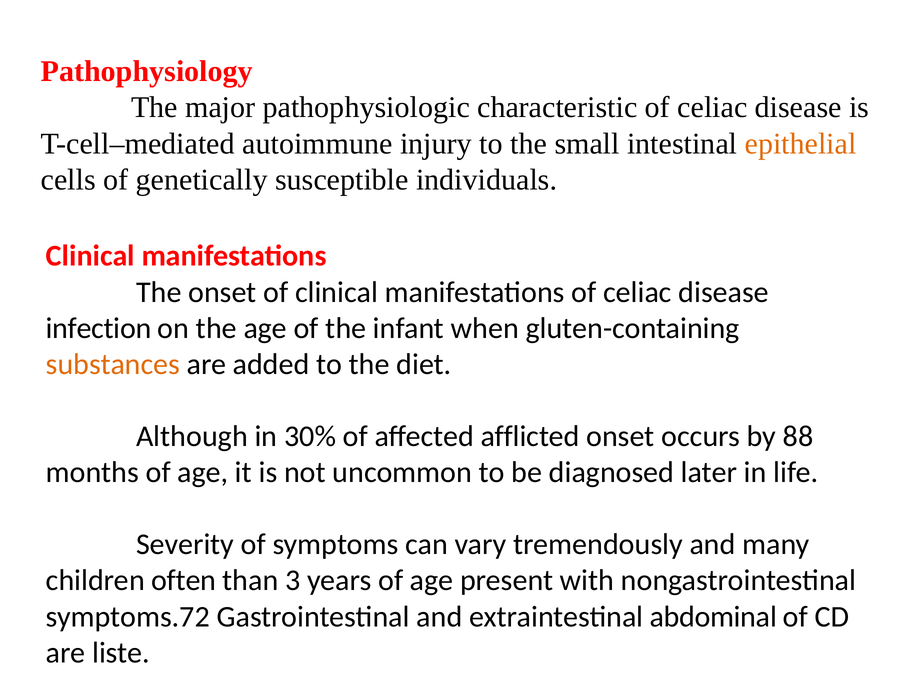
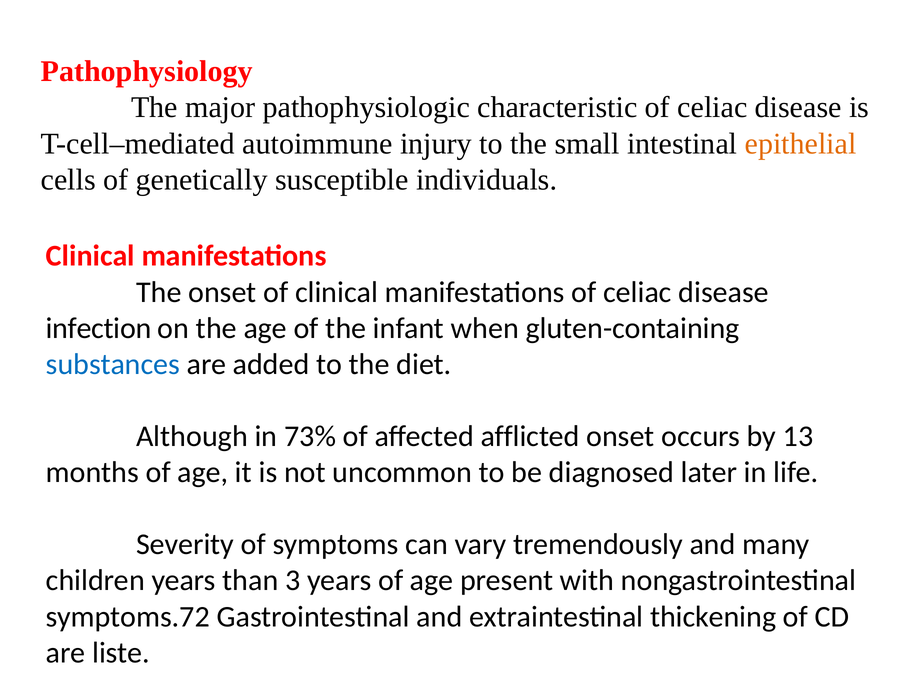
substances colour: orange -> blue (113, 365)
30%: 30% -> 73% (310, 437)
88: 88 -> 13 (798, 437)
children often: often -> years (184, 581)
abdominal: abdominal -> thickening (713, 617)
